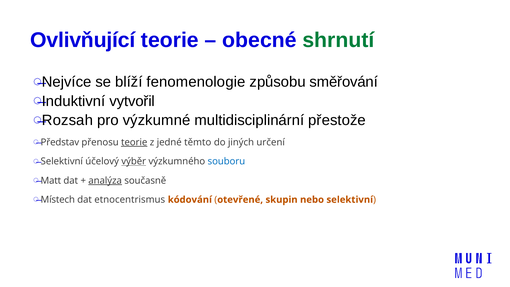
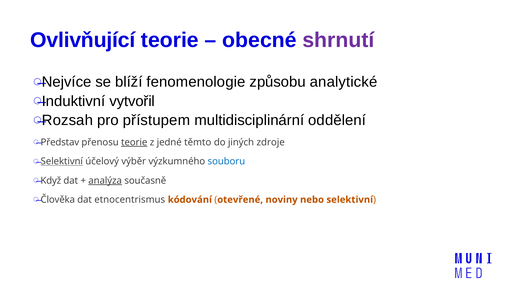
shrnutí colour: green -> purple (338, 40)
směřování: směřování -> analytické (344, 82)
výzkumné: výzkumné -> přístupem (156, 120)
přestože: přestože -> oddělení (337, 120)
určení: určení -> zdroje (271, 142)
Selektivní underline: none -> present (62, 161)
výběr underline: present -> none (134, 161)
Matt: Matt -> Když (51, 180)
Místech: Místech -> Člověka (58, 200)
skupin: skupin -> noviny (282, 200)
